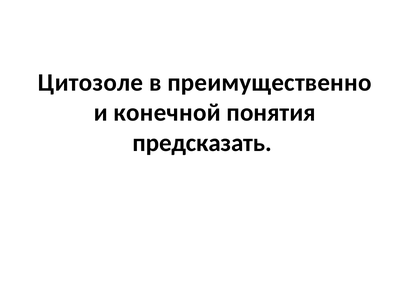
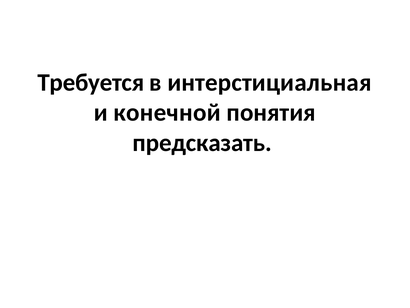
Цитозоле: Цитозоле -> Требуется (91, 82)
преимущественно: преимущественно -> интерстициальная (269, 82)
